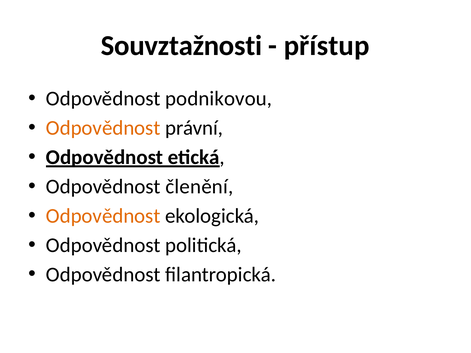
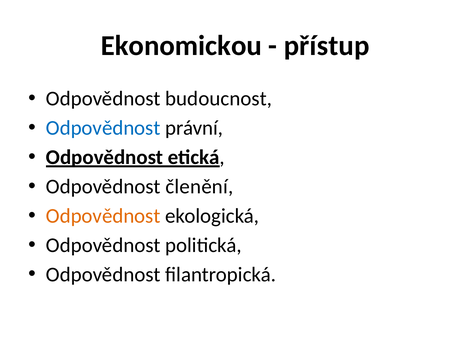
Souvztažnosti: Souvztažnosti -> Ekonomickou (181, 46)
podnikovou: podnikovou -> budoucnost (219, 99)
Odpovědnost colour: orange -> blue (103, 128)
